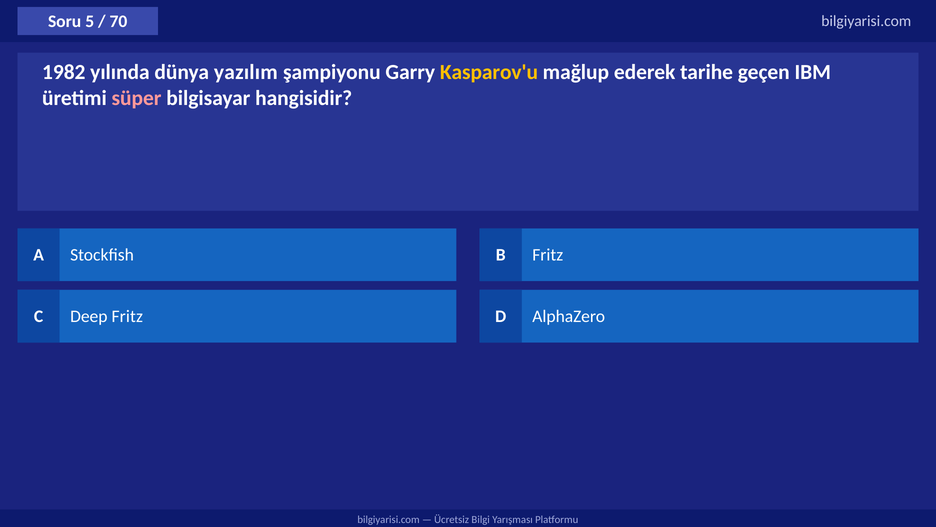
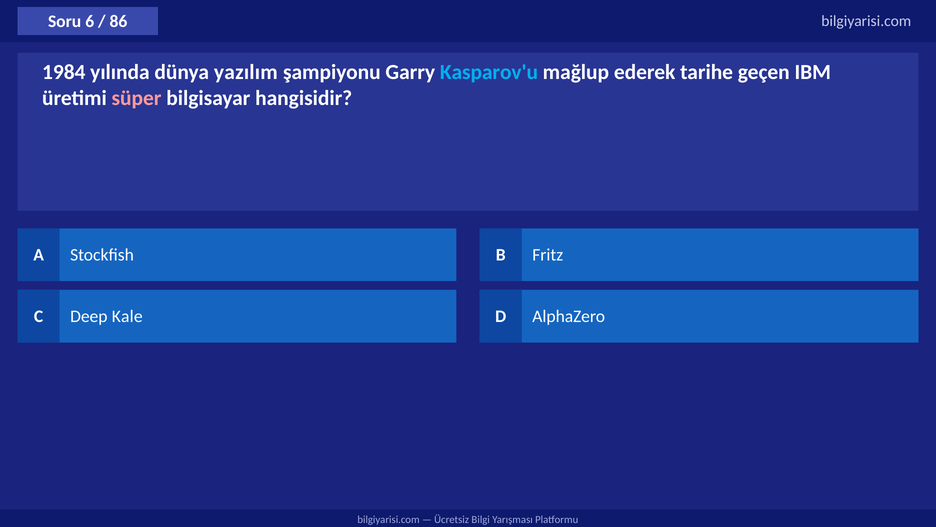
5: 5 -> 6 (90, 21)
70: 70 -> 86 (118, 21)
1982: 1982 -> 1984 (64, 72)
Kasparov'u colour: yellow -> light blue (489, 72)
Deep Fritz: Fritz -> Kale (127, 316)
